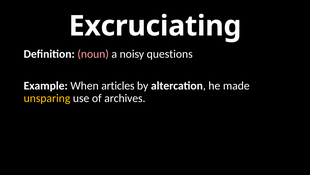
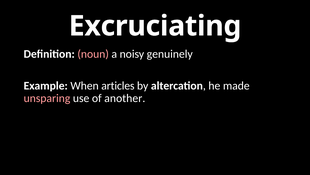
questions: questions -> genuinely (170, 54)
unsparing colour: yellow -> pink (47, 98)
archives: archives -> another (125, 98)
